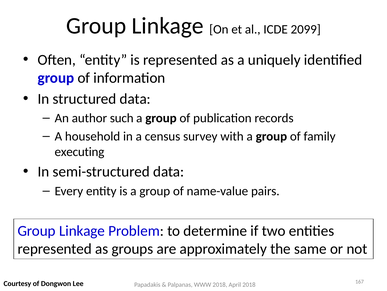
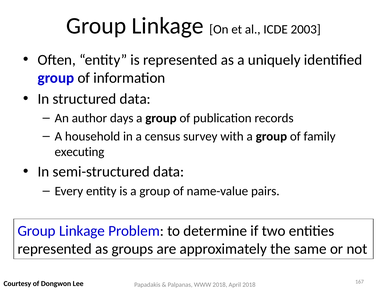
2099: 2099 -> 2003 (306, 29)
such: such -> days (122, 118)
